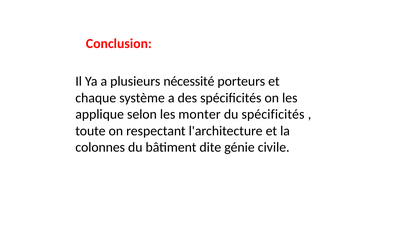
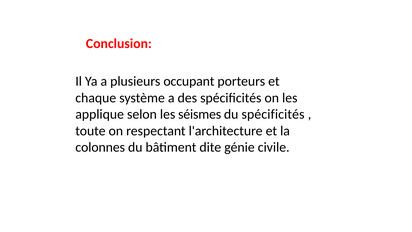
nécessité: nécessité -> occupant (189, 81)
monter: monter -> séismes (200, 114)
